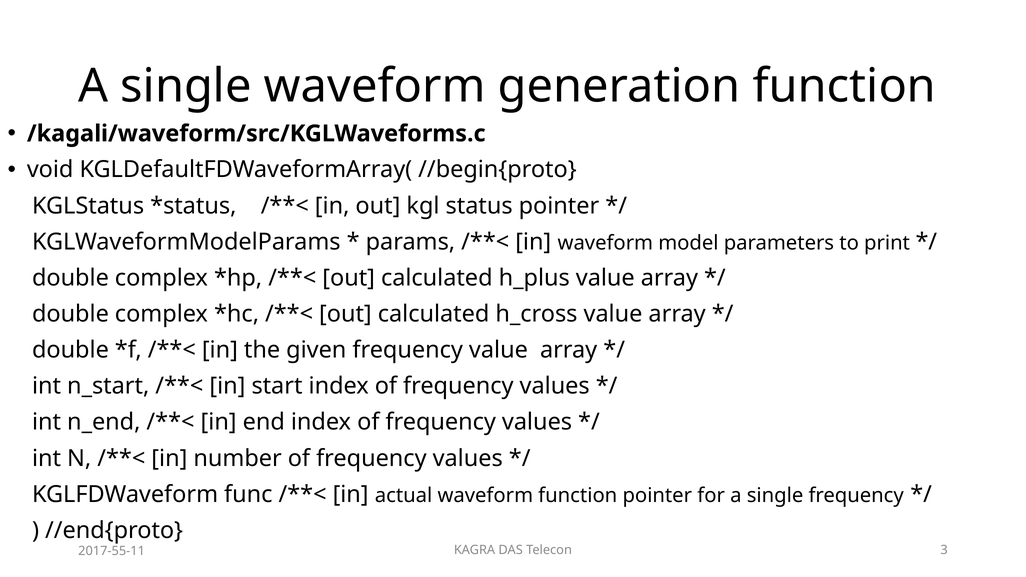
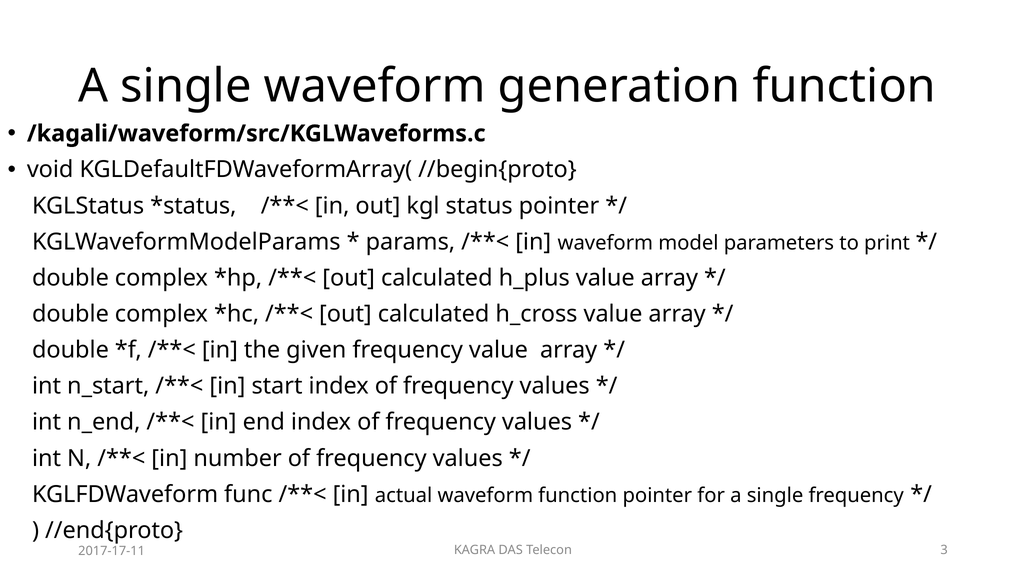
2017-55-11: 2017-55-11 -> 2017-17-11 (112, 551)
